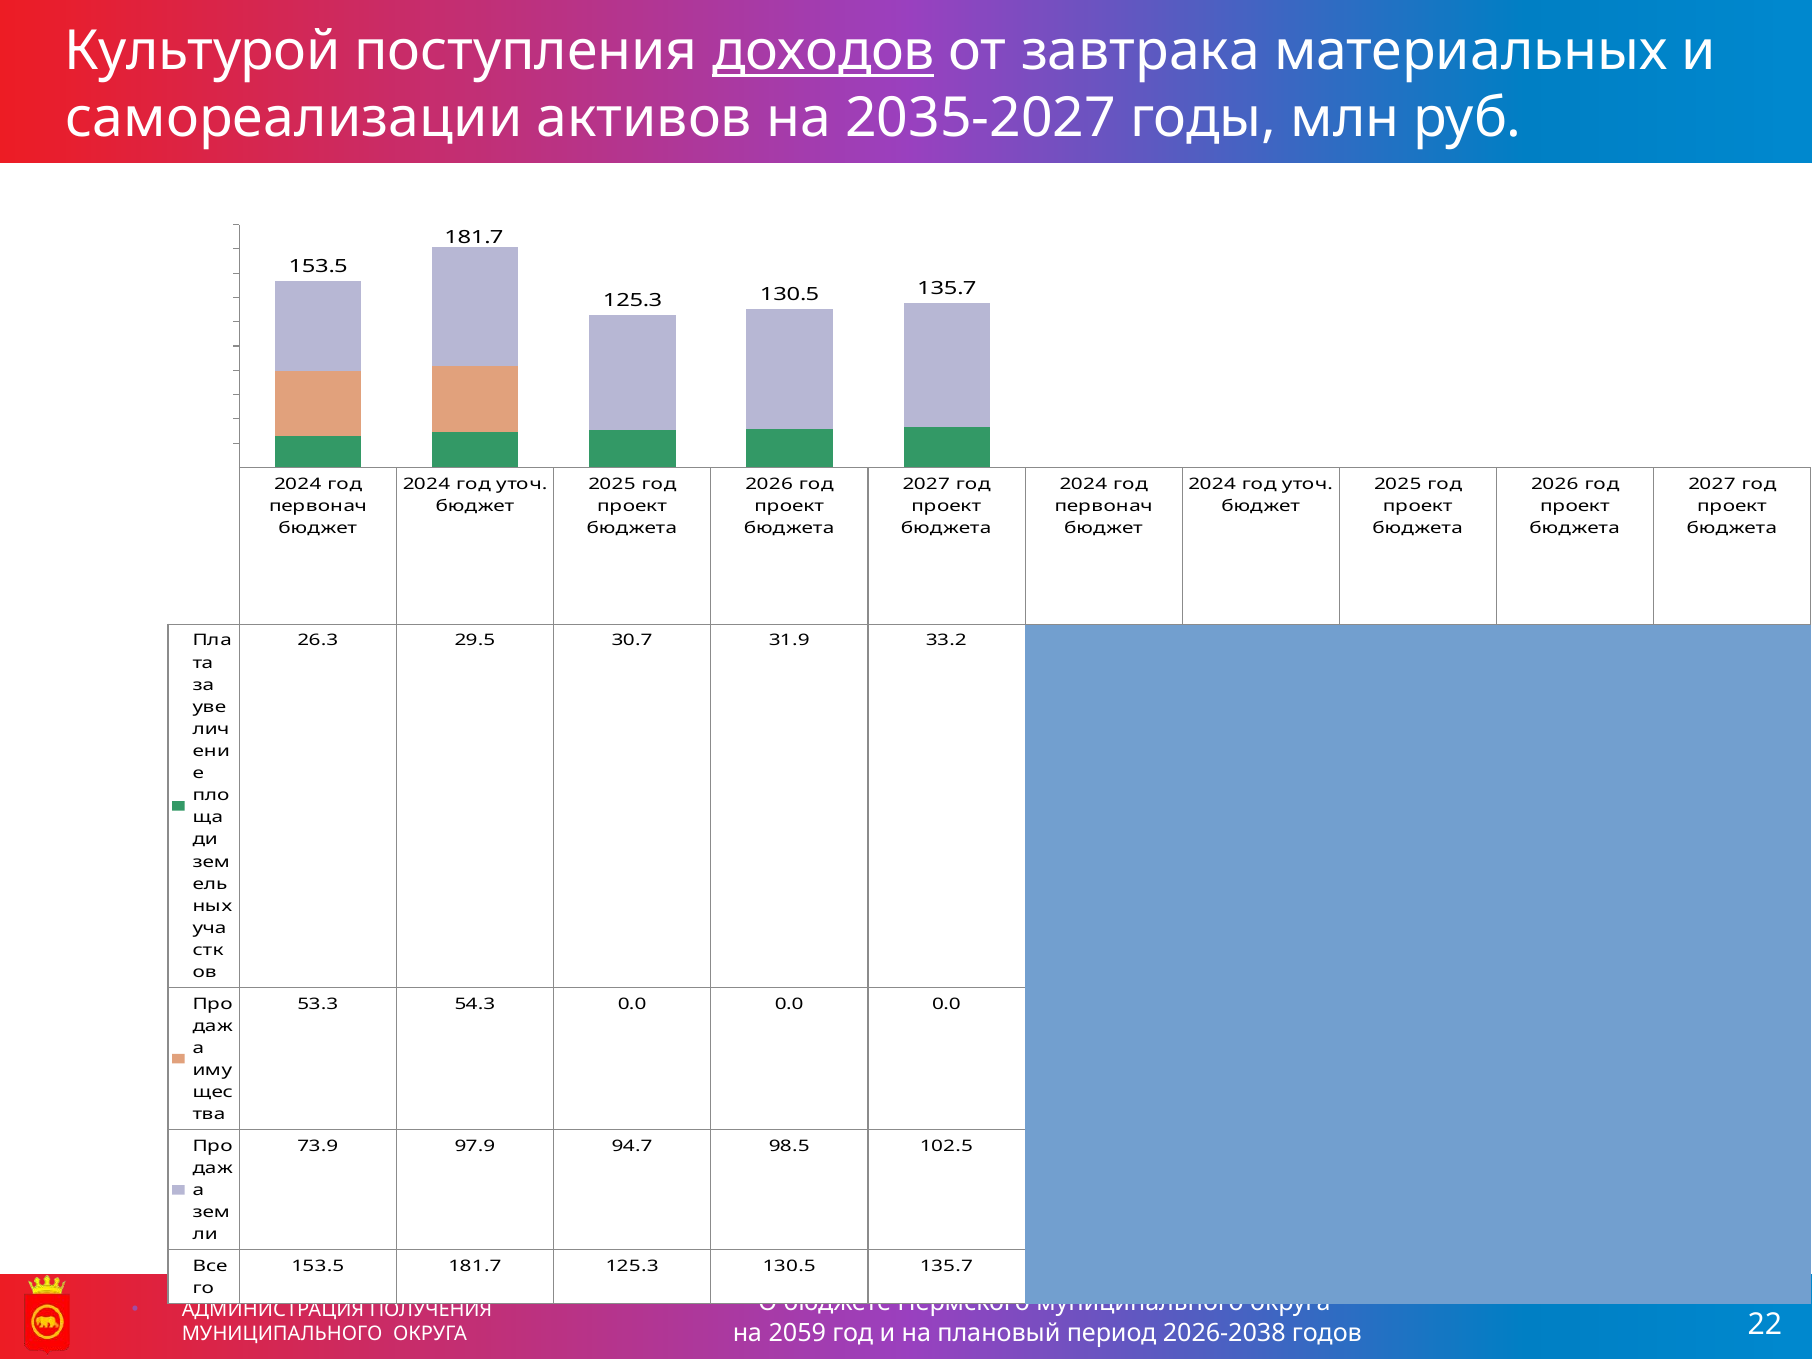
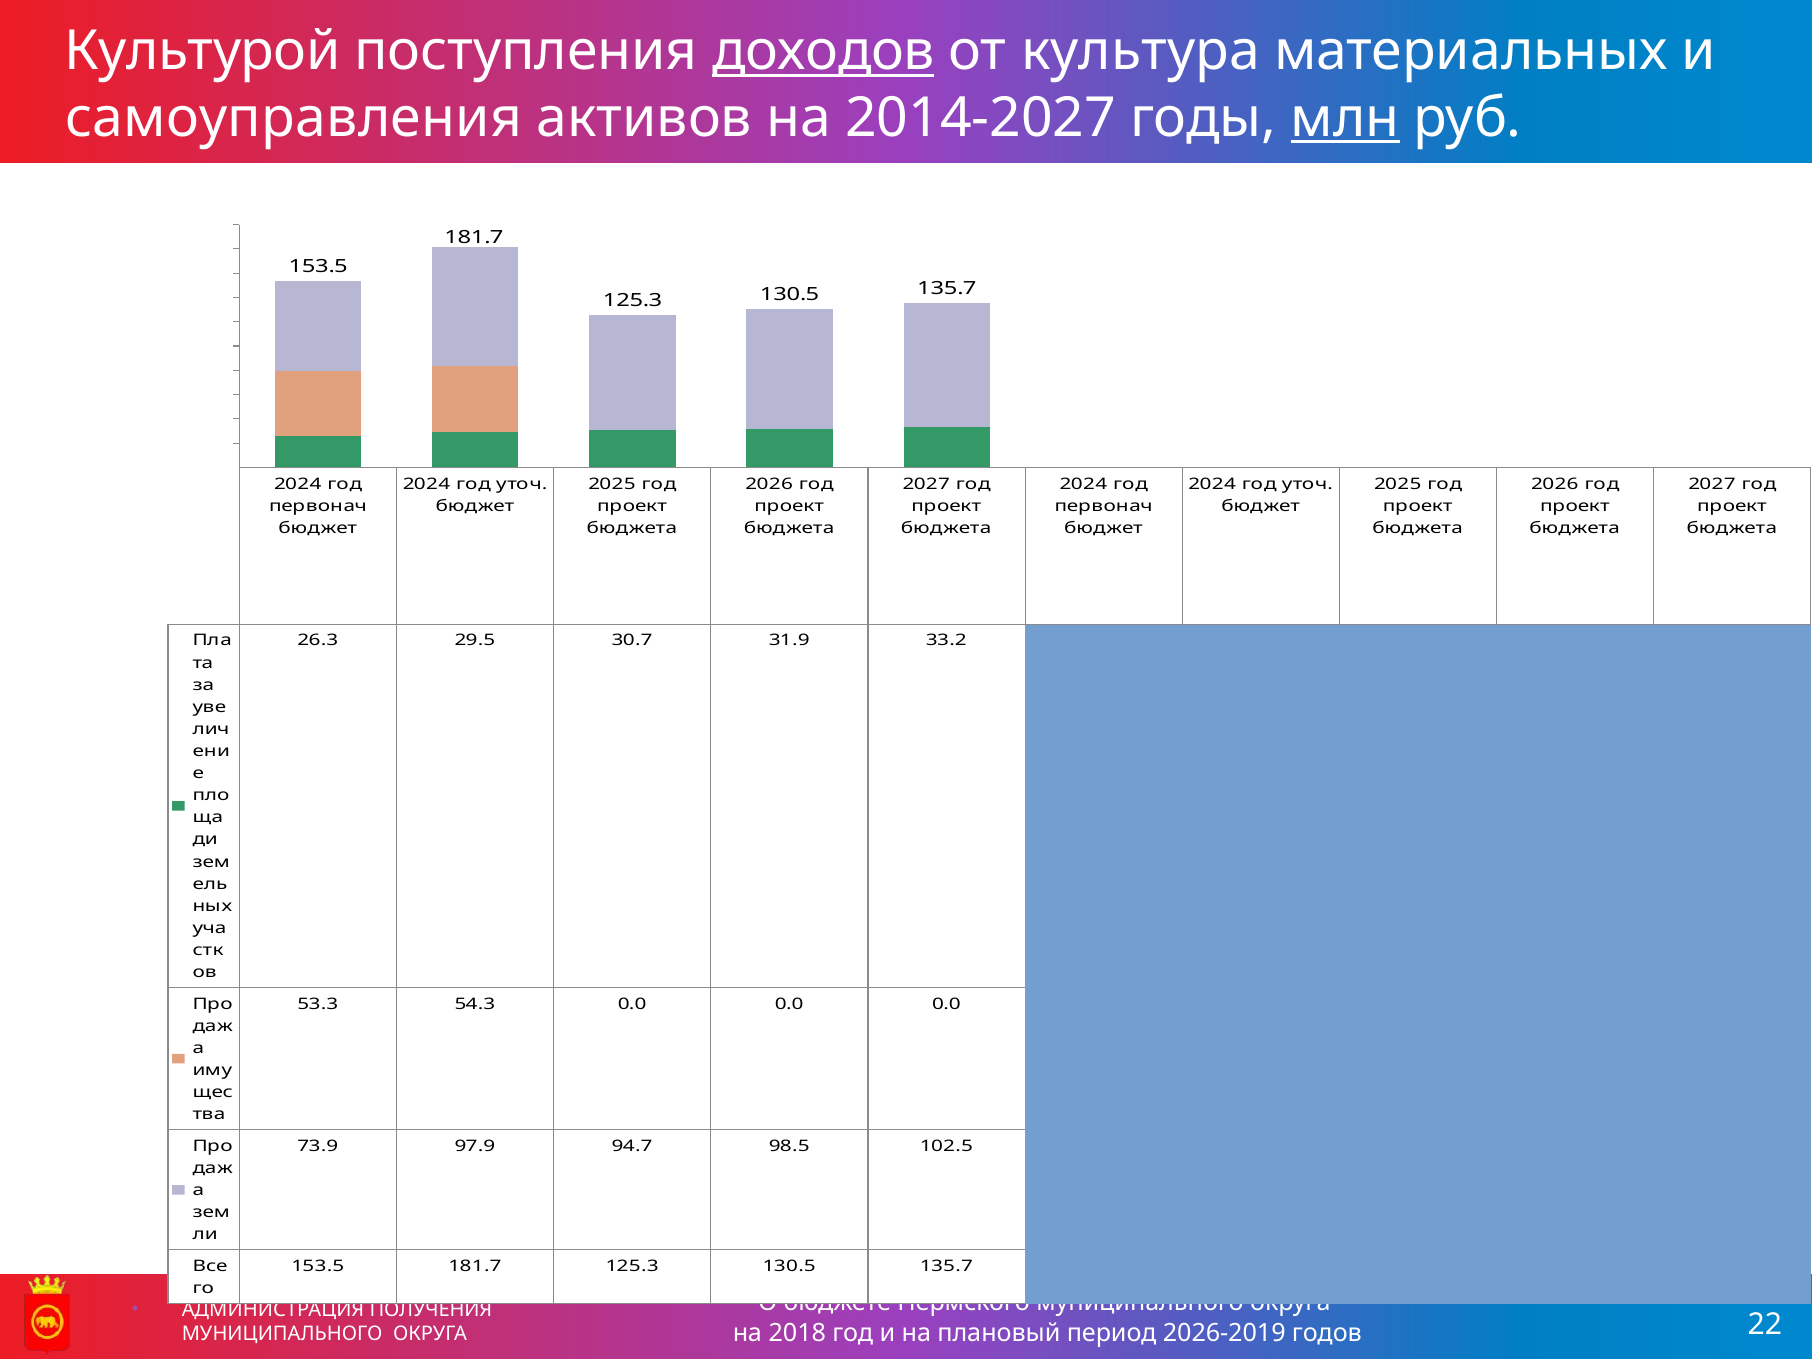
завтрака: завтрака -> культура (1140, 51)
самореализации: самореализации -> самоуправления (294, 118)
2035-2027: 2035-2027 -> 2014-2027 (981, 118)
млн underline: none -> present (1345, 118)
2059: 2059 -> 2018 (797, 1333)
2026-2038: 2026-2038 -> 2026-2019 (1224, 1333)
